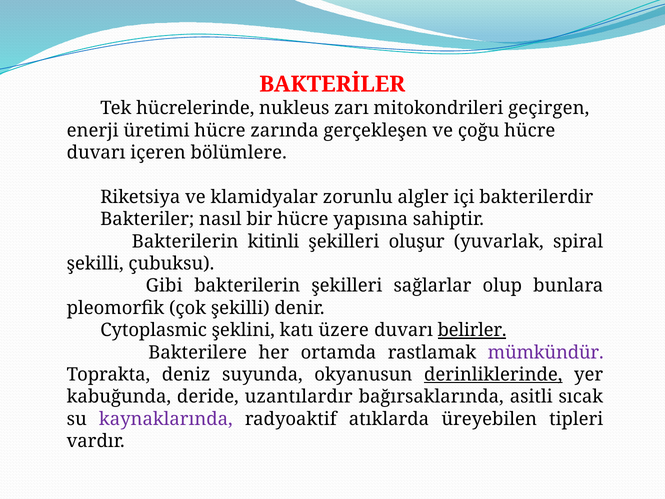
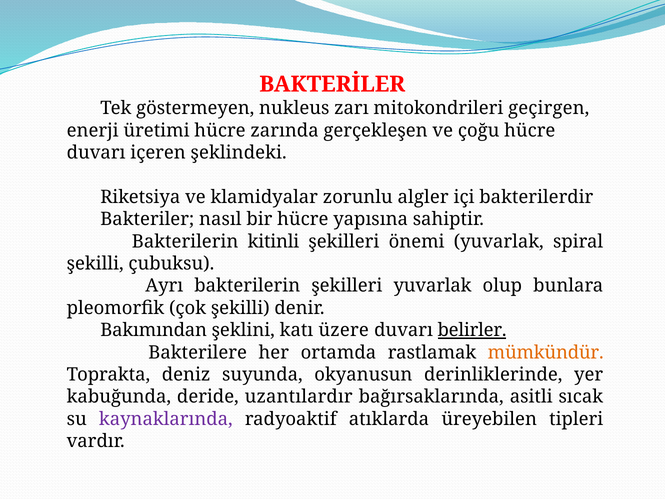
hücrelerinde: hücrelerinde -> göstermeyen (195, 108)
bölümlere: bölümlere -> şeklindeki (239, 153)
oluşur: oluşur -> önemi (417, 241)
Gibi: Gibi -> Ayrı (164, 286)
şekilleri sağlarlar: sağlarlar -> yuvarlak (433, 286)
Cytoplasmic: Cytoplasmic -> Bakımından (154, 330)
mümkündür colour: purple -> orange (546, 352)
derinliklerinde underline: present -> none (493, 374)
